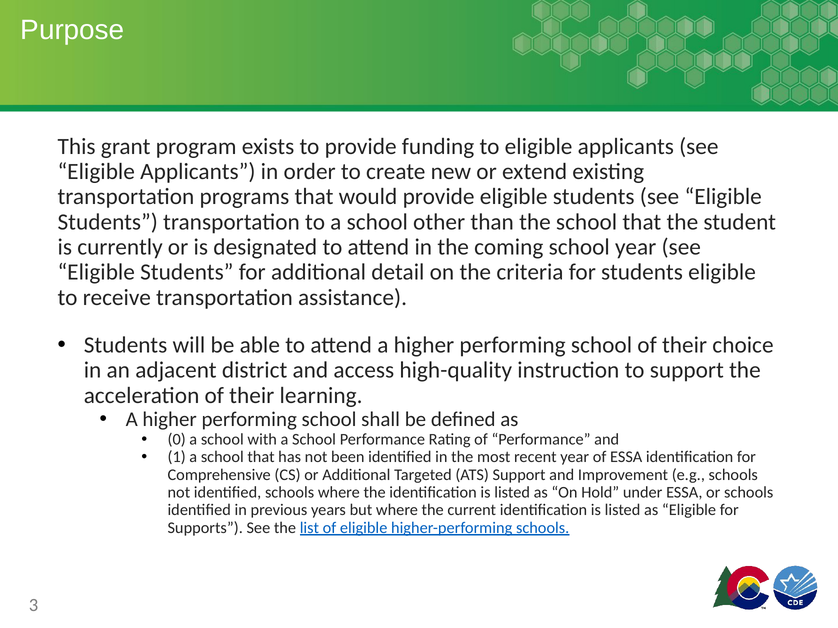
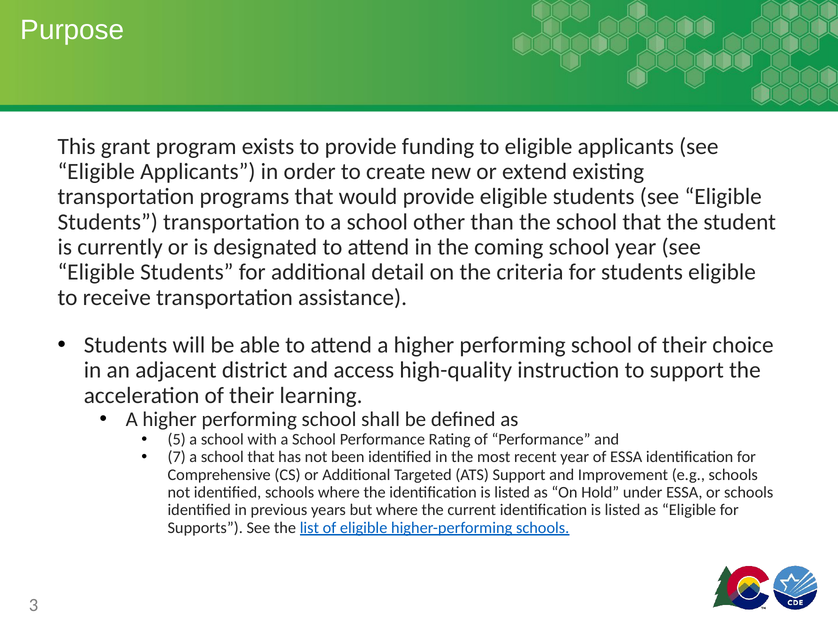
0: 0 -> 5 (177, 440)
1: 1 -> 7 (177, 457)
